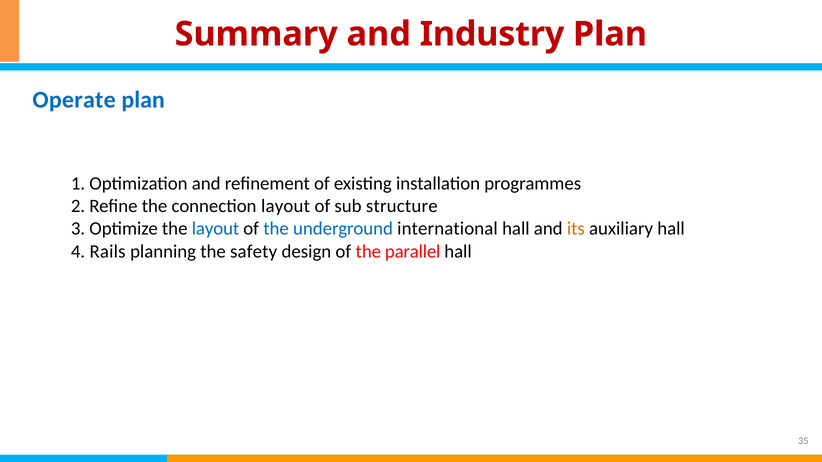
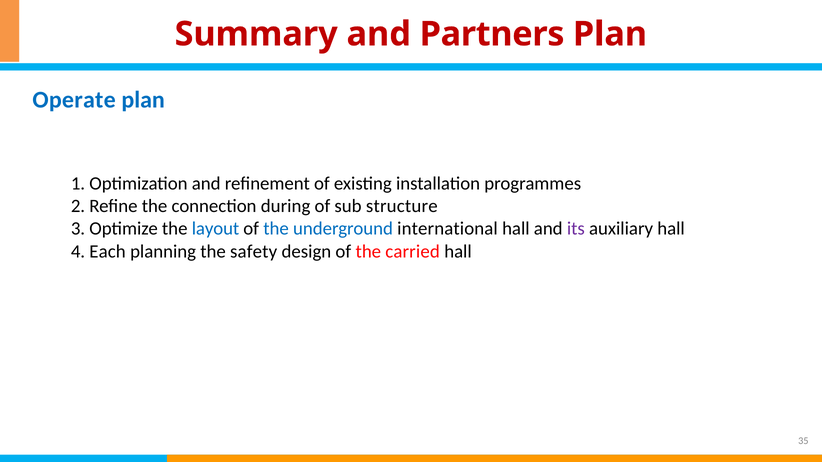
Industry: Industry -> Partners (492, 34)
connection layout: layout -> during (286, 206)
its colour: orange -> purple (576, 229)
Rails: Rails -> Each (108, 251)
parallel: parallel -> carried (413, 251)
